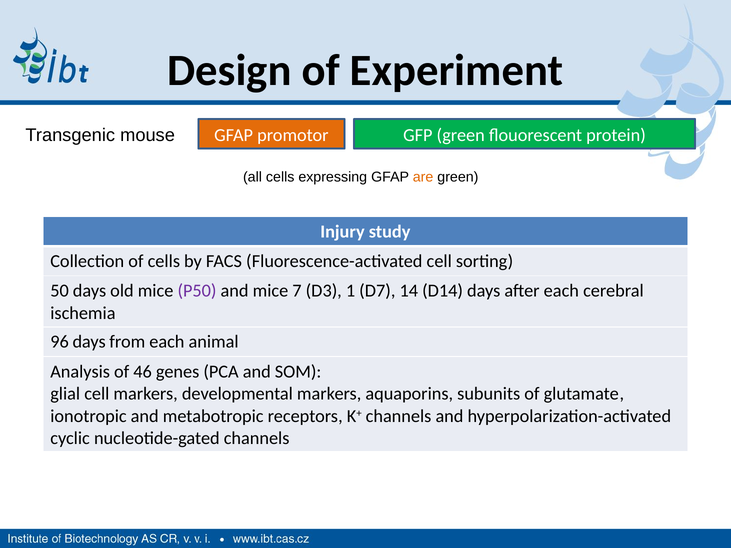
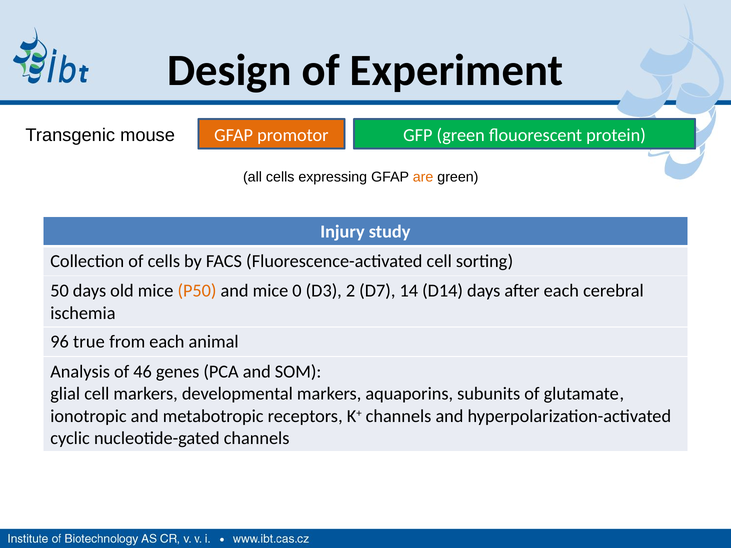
P50 colour: purple -> orange (197, 291)
7: 7 -> 0 (297, 291)
1: 1 -> 2 (351, 291)
96 days: days -> true (89, 342)
